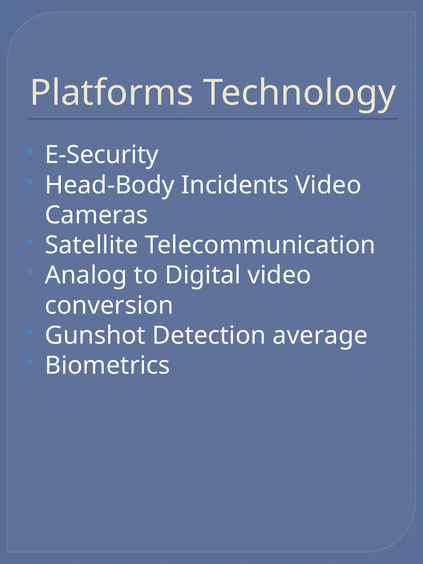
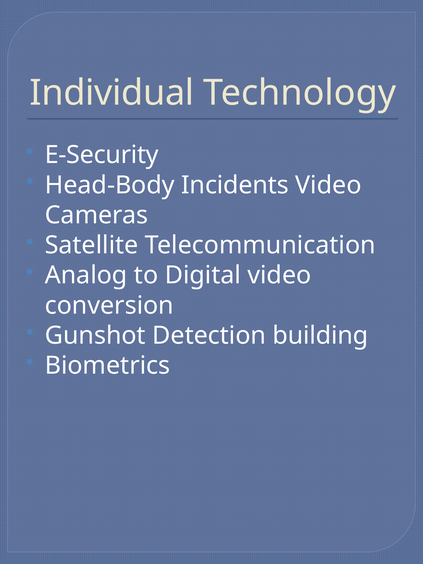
Platforms: Platforms -> Individual (112, 93)
average: average -> building (320, 336)
